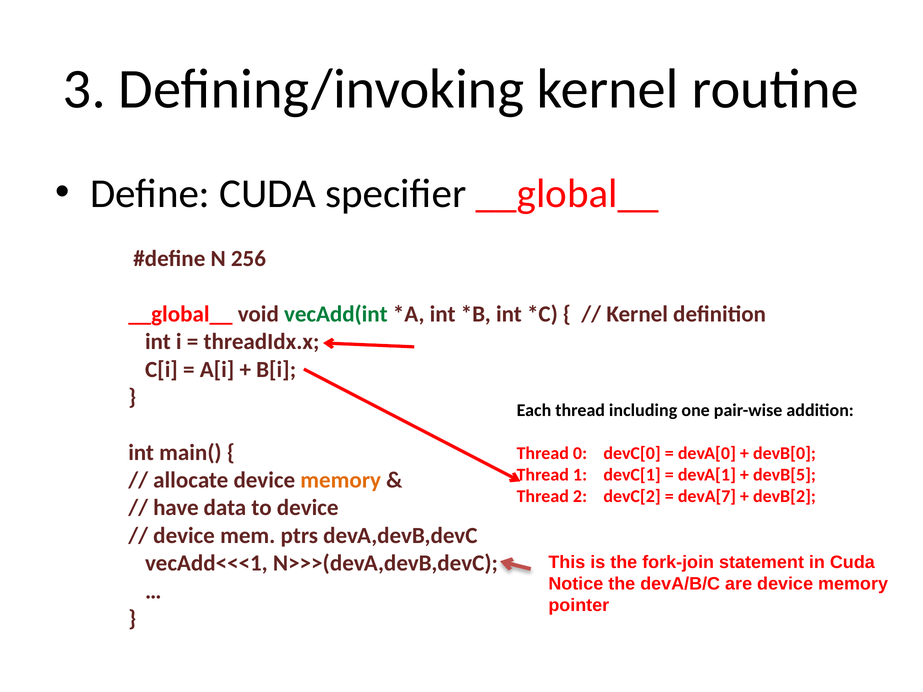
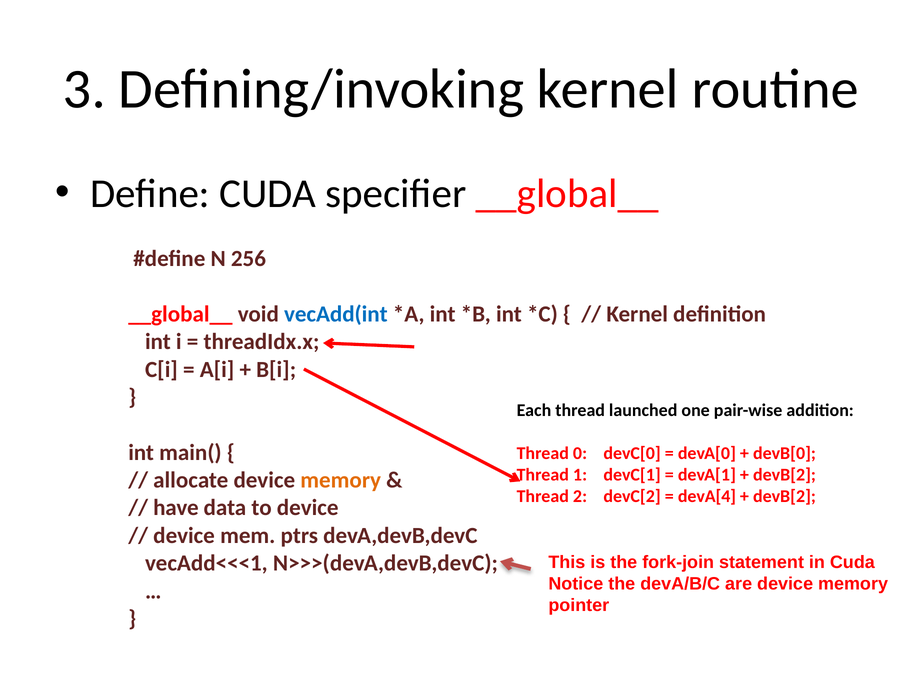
vecAdd(int colour: green -> blue (336, 314)
including: including -> launched (643, 410)
devB[5: devB[5 -> devB[2 (784, 475)
devA[7: devA[7 -> devA[4 (707, 497)
